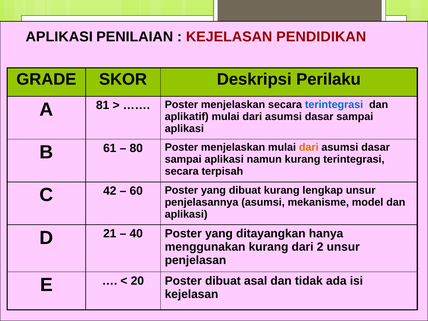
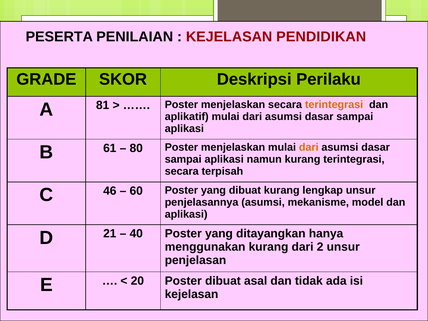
APLIKASI: APLIKASI -> PESERTA (59, 37)
terintegrasi colour: blue -> orange (334, 105)
42: 42 -> 46 (110, 191)
